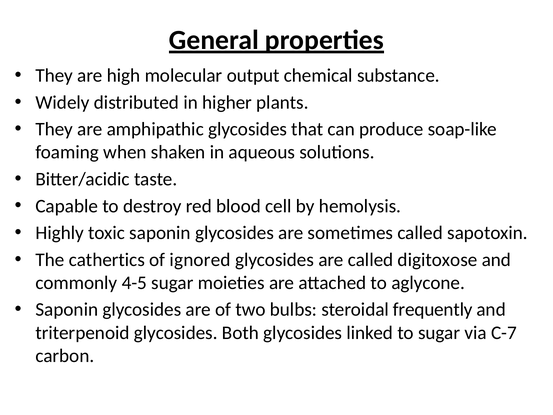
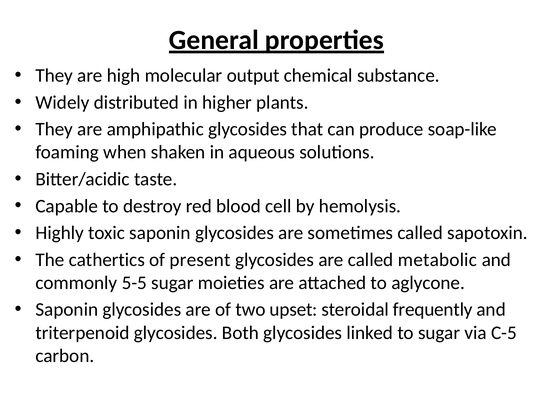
ignored: ignored -> present (200, 260)
digitoxose: digitoxose -> metabolic (437, 260)
4-5: 4-5 -> 5-5 (134, 283)
bulbs: bulbs -> upset (294, 309)
C-7: C-7 -> C-5 (504, 332)
